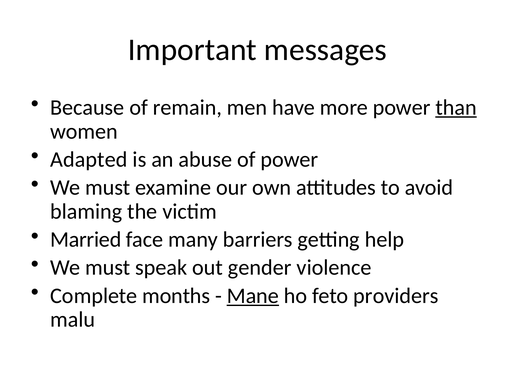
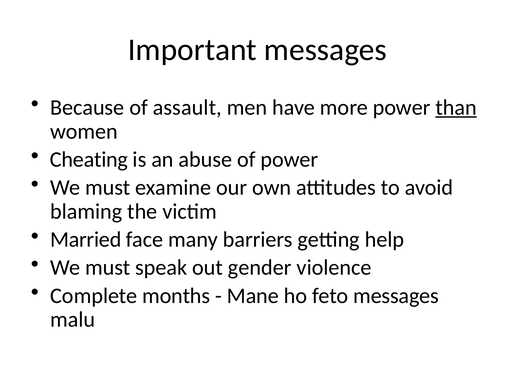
remain: remain -> assault (187, 108)
Adapted: Adapted -> Cheating (89, 160)
Mane underline: present -> none (253, 296)
feto providers: providers -> messages (396, 296)
